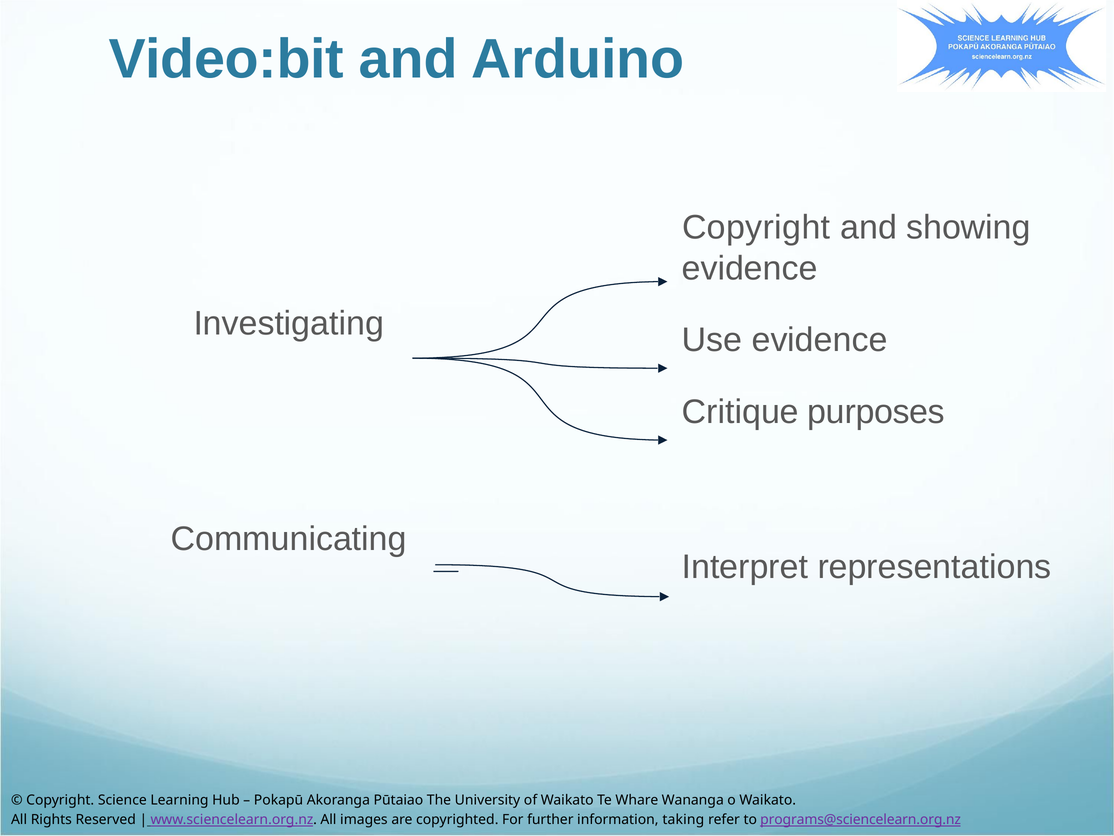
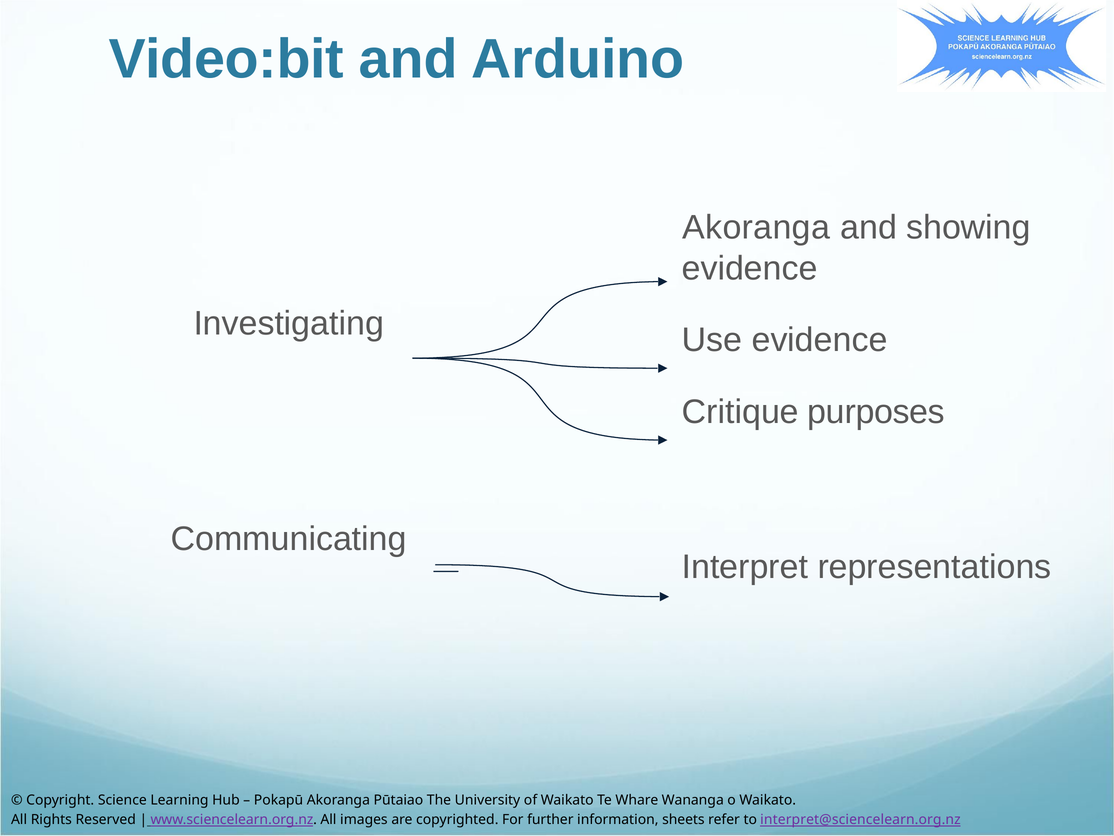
Copyright: Copyright -> Akoranga (756, 227)
taking: taking -> sheets (683, 819)
programs@sciencelearn.org.nz: programs@sciencelearn.org.nz -> interpret@sciencelearn.org.nz (861, 819)
